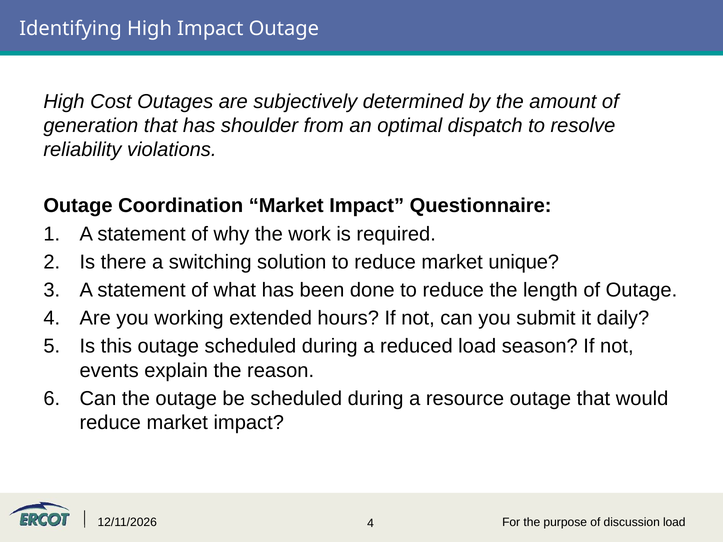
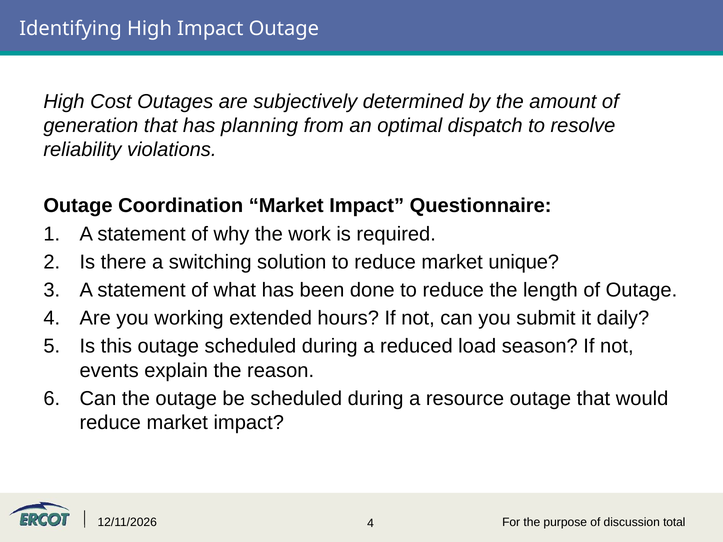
shoulder: shoulder -> planning (259, 126)
discussion load: load -> total (674, 522)
